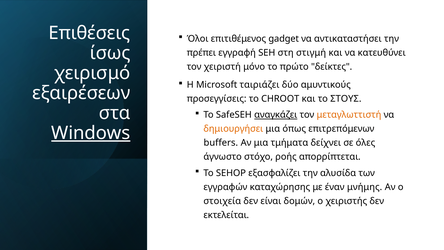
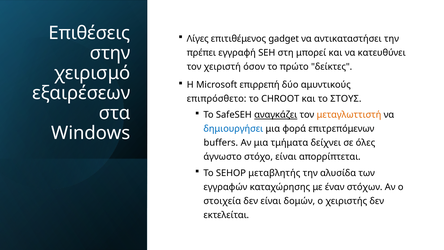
Όλοι: Όλοι -> Λίγες (198, 39)
ίσως: ίσως -> στην (110, 53)
στιγμή: στιγμή -> μπορεί (311, 53)
μόνο: μόνο -> όσον (254, 67)
ταιριάζει: ταιριάζει -> επιρρεπή (260, 85)
προσεγγίσεις: προσεγγίσεις -> επιπρόσθετο (217, 99)
δημιουργήσει colour: orange -> blue (233, 129)
όπως: όπως -> φορά (294, 129)
Windows underline: present -> none (91, 133)
στόχο ροής: ροής -> είναι (286, 157)
εξασφαλίζει: εξασφαλίζει -> μεταβλητής (274, 173)
μνήμης: μνήμης -> στόχων (365, 187)
